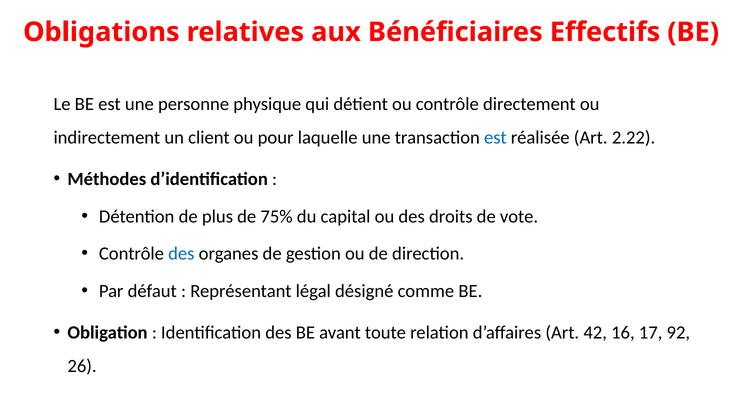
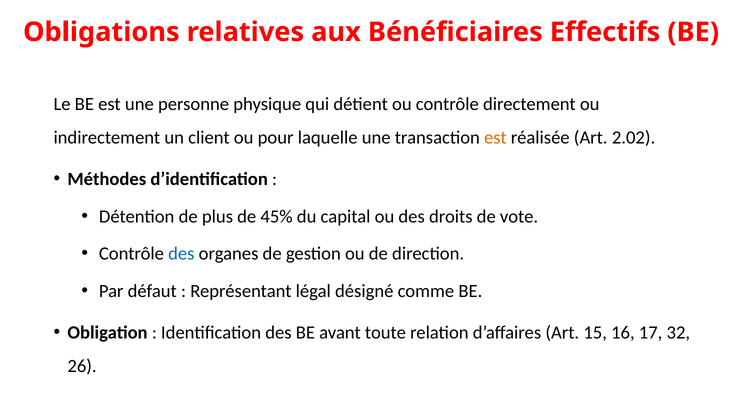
est colour: blue -> orange (495, 138)
2.22: 2.22 -> 2.02 (634, 138)
75%: 75% -> 45% (277, 216)
42: 42 -> 15 (595, 333)
92: 92 -> 32 (678, 333)
